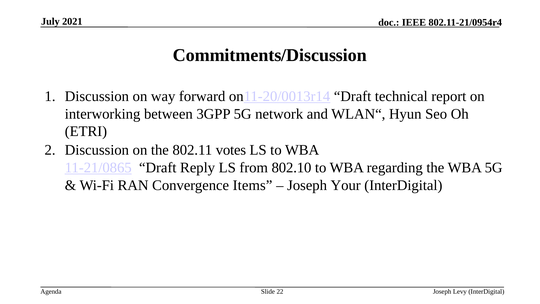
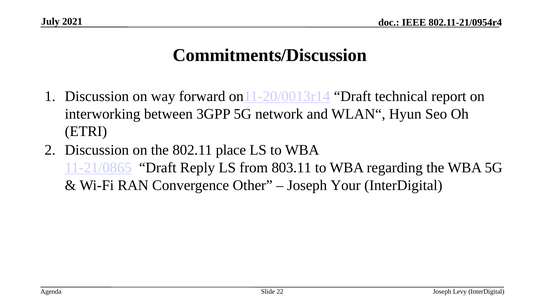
votes: votes -> place (231, 150)
802.10: 802.10 -> 803.11 (291, 168)
Items: Items -> Other (253, 185)
